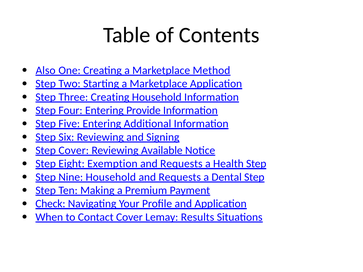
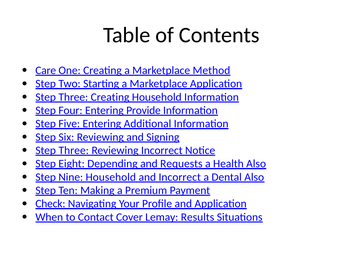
Also: Also -> Care (46, 70)
Cover: Cover -> Three (74, 151)
Reviewing Available: Available -> Incorrect (162, 151)
Exemption: Exemption -> Depending (112, 164)
Health Step: Step -> Also (256, 164)
Requests: Requests -> Incorrect (180, 177)
Dental Step: Step -> Also (254, 177)
